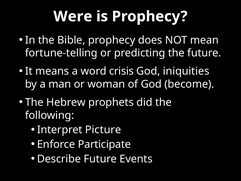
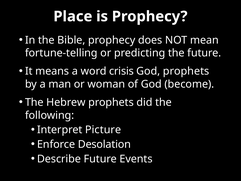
Were: Were -> Place (73, 16)
God iniquities: iniquities -> prophets (186, 71)
Participate: Participate -> Desolation (104, 144)
